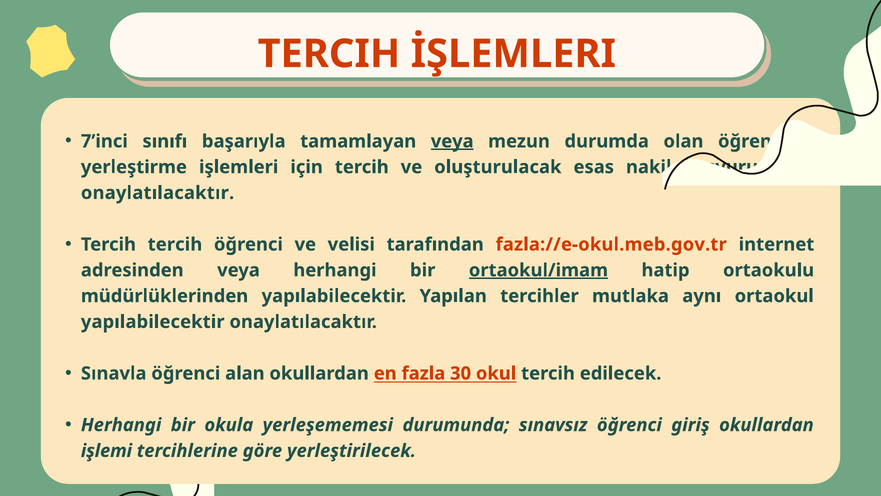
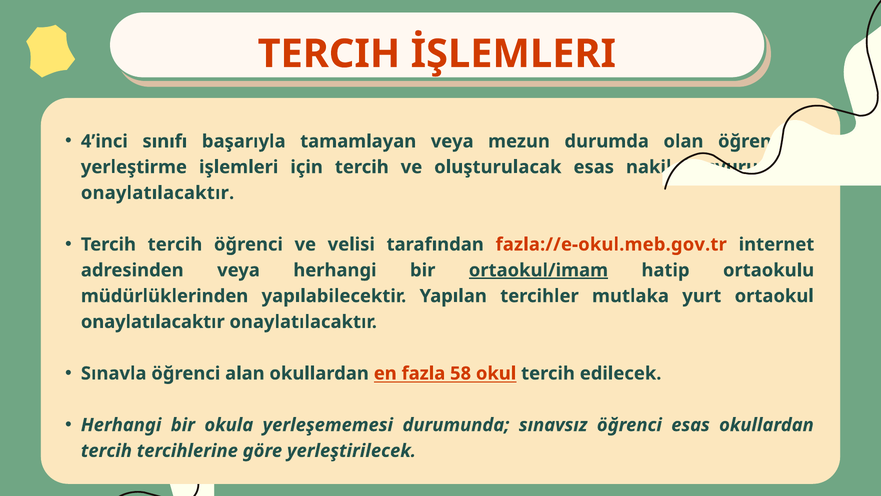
7’inci: 7’inci -> 4’inci (104, 141)
veya underline: present -> none (452, 141)
aynı: aynı -> yurt (702, 296)
yapılabilecektir: yapılabilecektir -> onaylatılacaktır (153, 322)
30: 30 -> 58 (461, 373)
öğrenci giriş: giriş -> esas (691, 425)
işlemi: işlemi -> tercih (106, 450)
